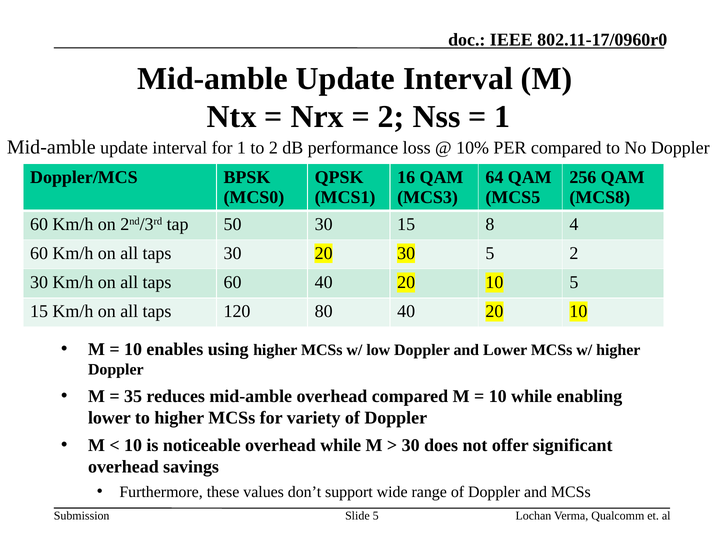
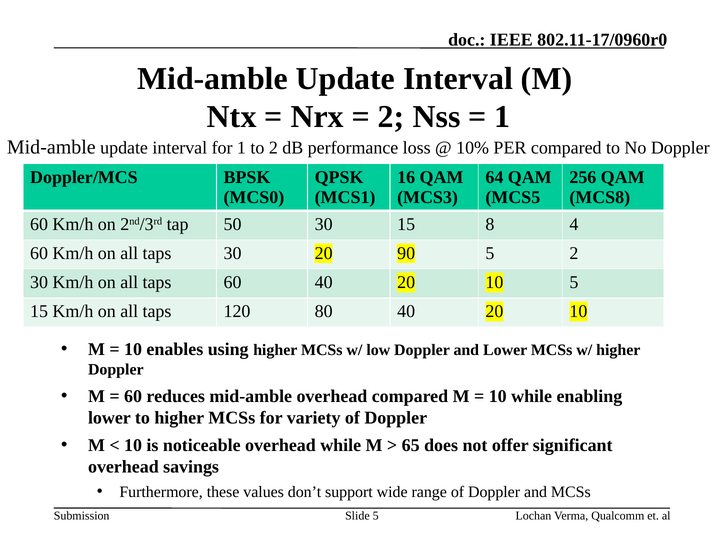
20 30: 30 -> 90 (406, 254)
35: 35 -> 60 (133, 396)
30: 30 -> 65 (411, 446)
